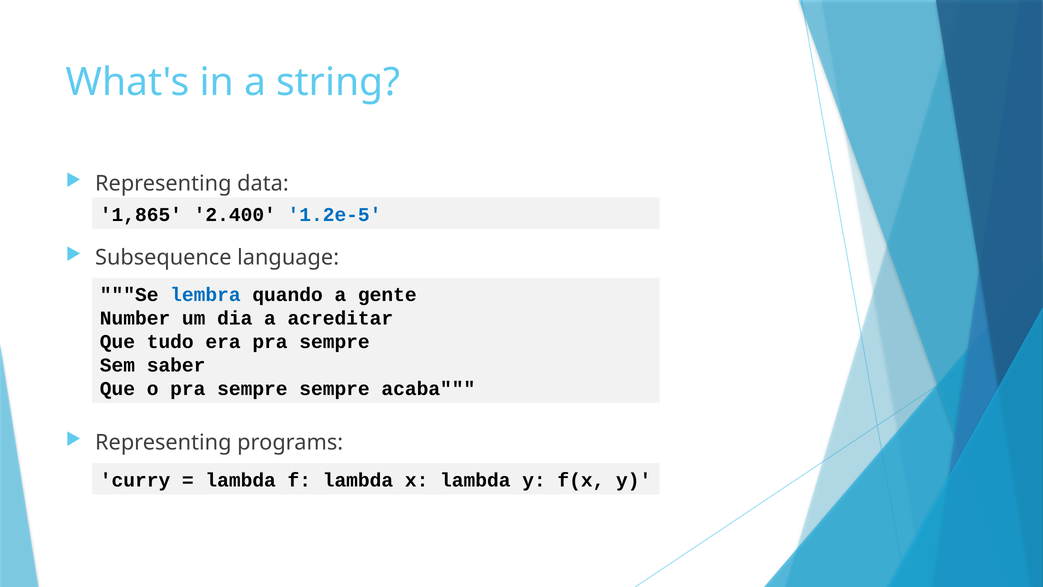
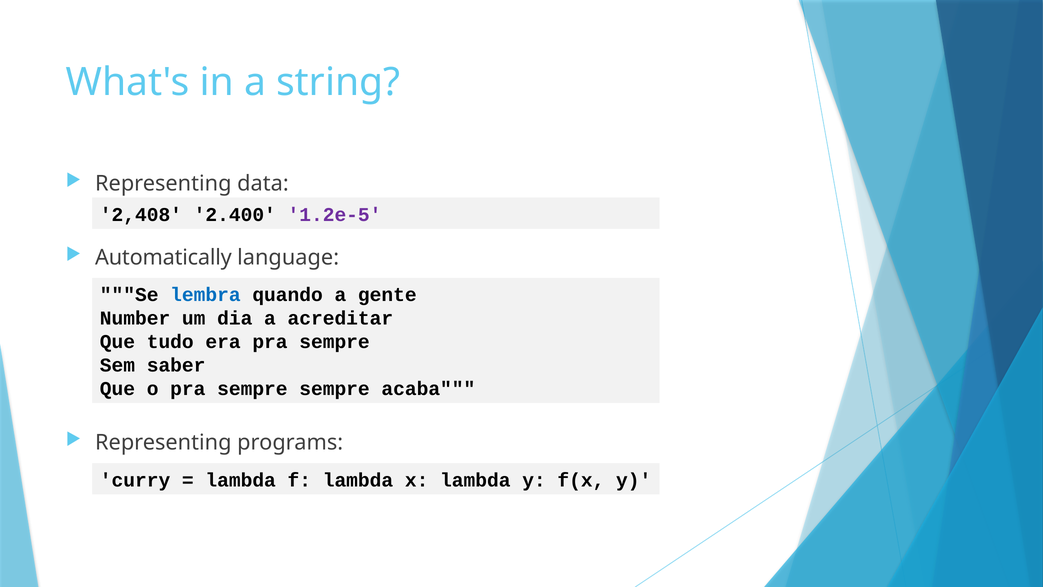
1,865: 1,865 -> 2,408 (141, 214)
1.2e-5 colour: blue -> purple (335, 214)
Subsequence: Subsequence -> Automatically (163, 258)
